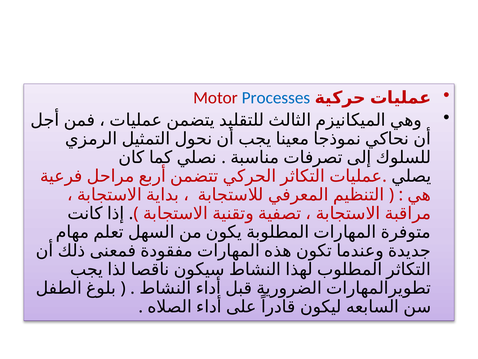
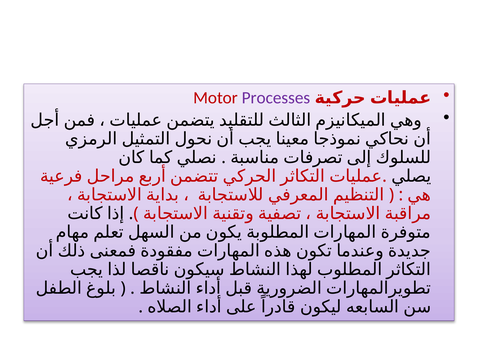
Processes colour: blue -> purple (276, 98)
